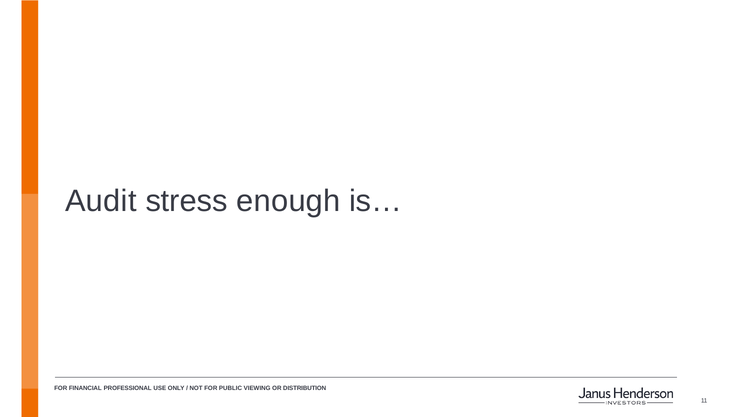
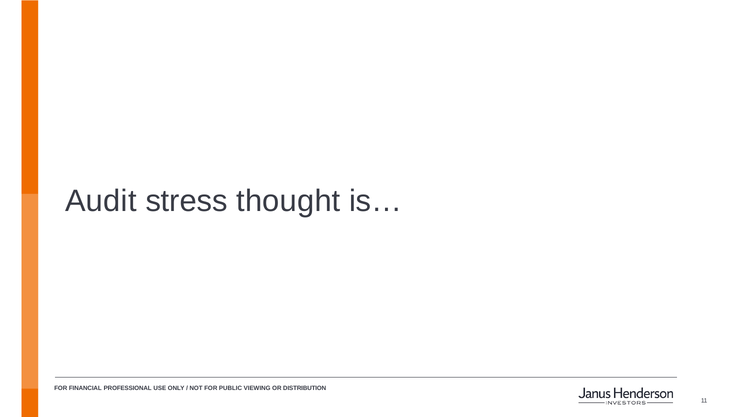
enough: enough -> thought (288, 201)
